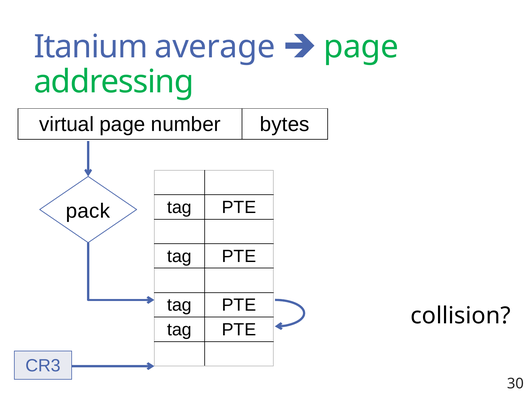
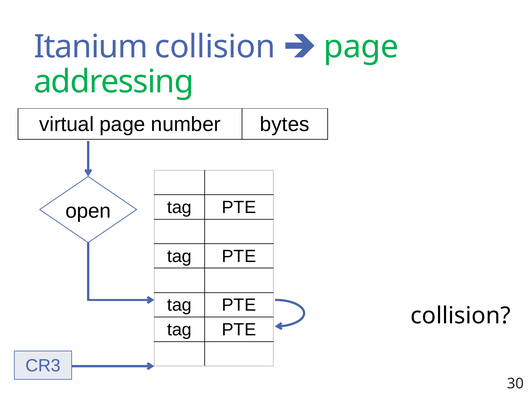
Itanium average: average -> collision (215, 47)
pack: pack -> open (88, 211)
